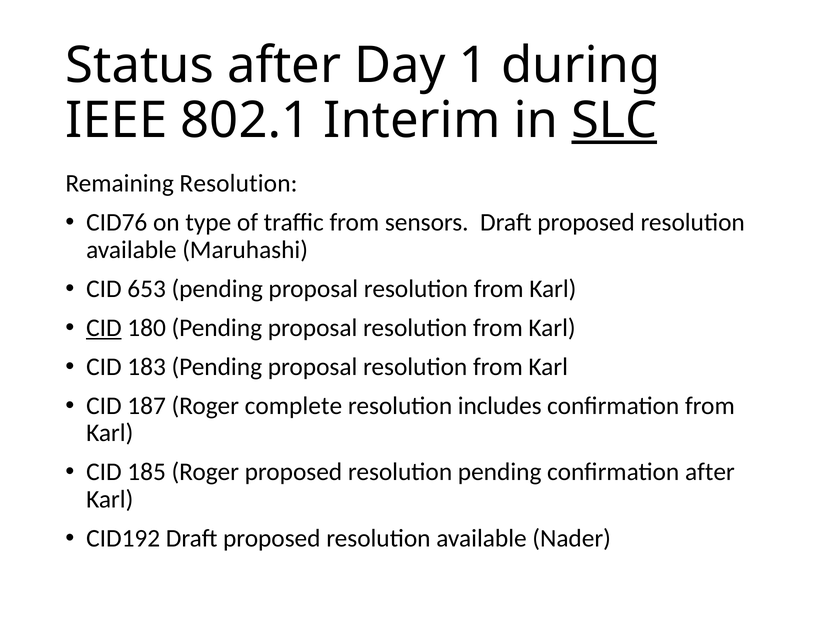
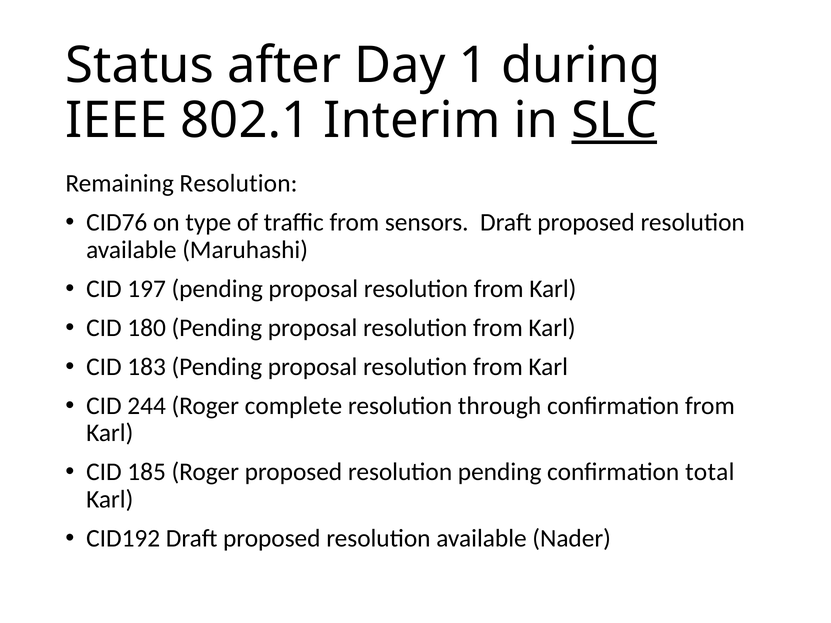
653: 653 -> 197 (147, 289)
CID underline: present -> none (104, 328)
187: 187 -> 244 (147, 406)
includes: includes -> through (500, 406)
confirmation after: after -> total (710, 472)
